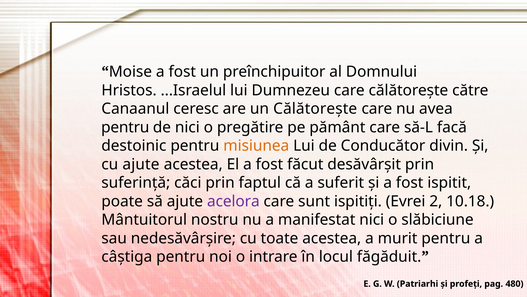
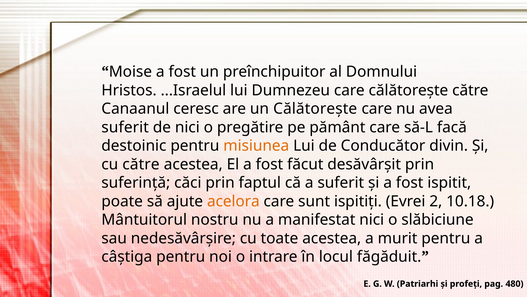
pentru: pentru -> suferit (125, 127)
cu ajute: ajute -> către (141, 164)
acelora colour: purple -> orange (233, 201)
